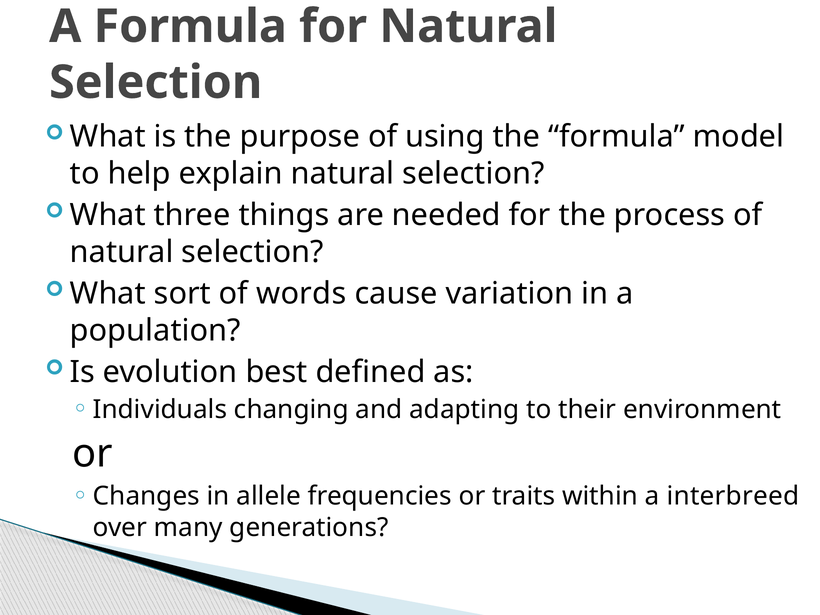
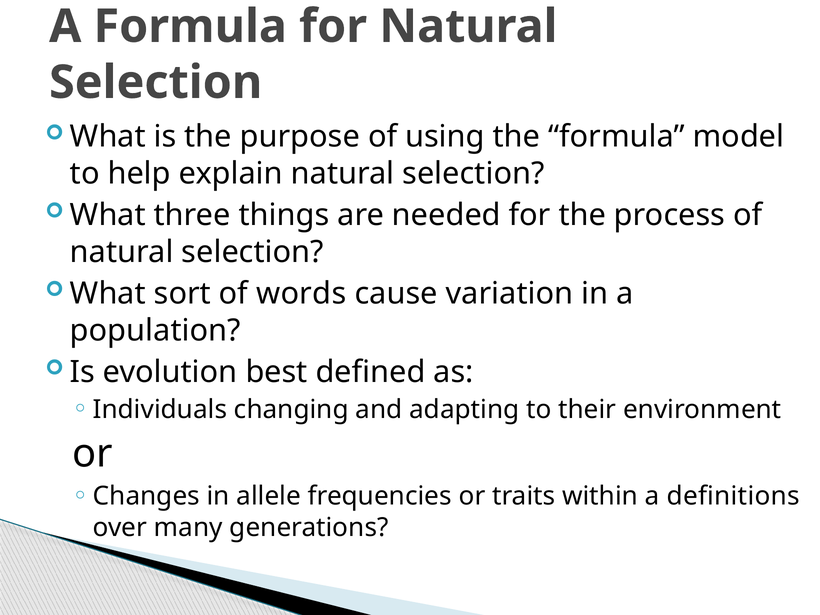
interbreed: interbreed -> definitions (733, 496)
